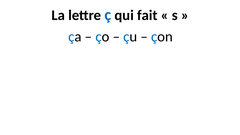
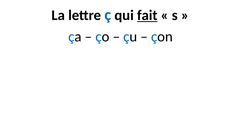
fait underline: none -> present (147, 15)
